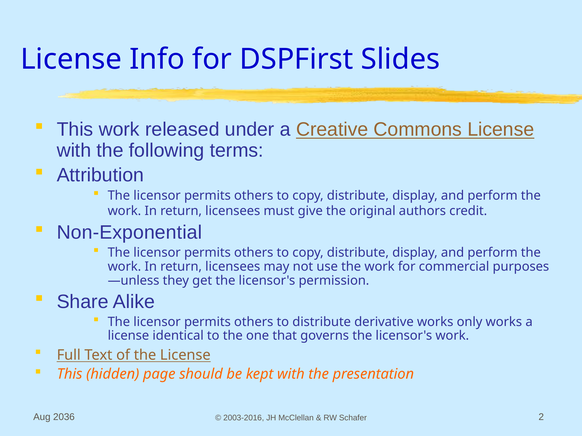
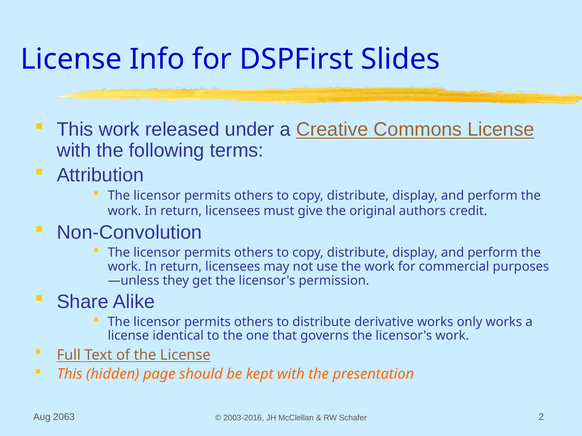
Non-Exponential: Non-Exponential -> Non-Convolution (129, 233)
2036: 2036 -> 2063 (64, 418)
